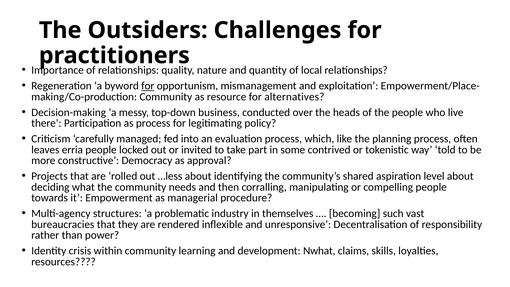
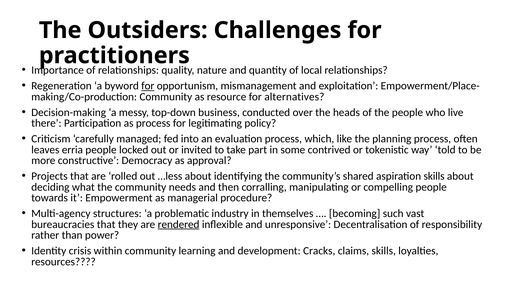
aspiration level: level -> skills (434, 176)
rendered underline: none -> present (179, 224)
Nwhat: Nwhat -> Cracks (319, 251)
